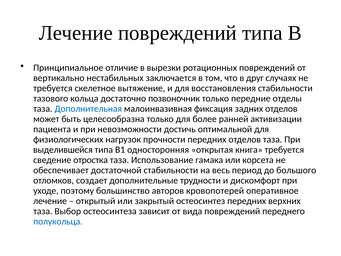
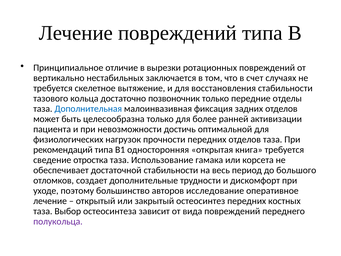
друг: друг -> счет (255, 78)
выделившейся: выделившейся -> рекомендаций (63, 150)
кровопотерей: кровопотерей -> исследование (215, 190)
верхних: верхних -> костных (284, 201)
полукольца colour: blue -> purple (58, 221)
